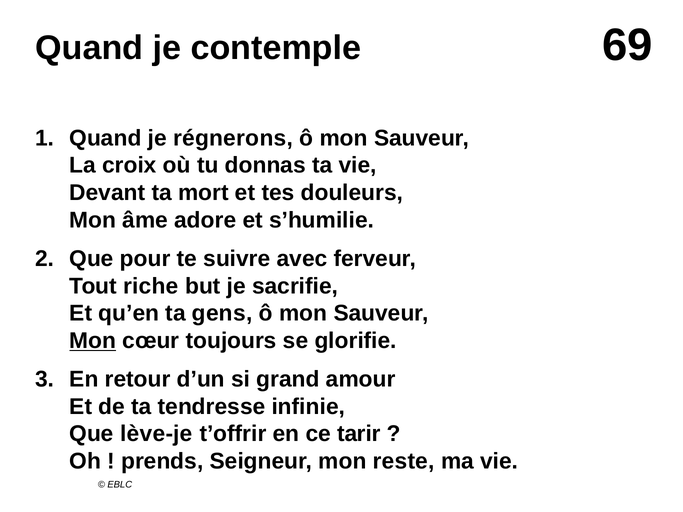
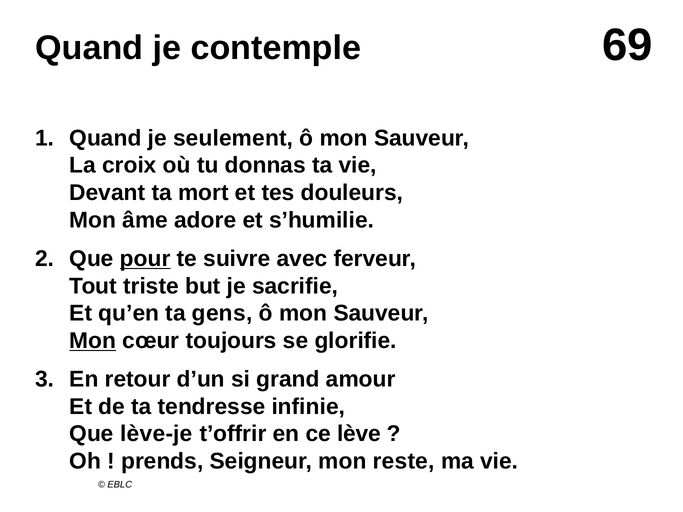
régnerons: régnerons -> seulement (233, 138)
pour underline: none -> present (145, 259)
riche: riche -> triste (151, 286)
tarir: tarir -> lève (359, 434)
